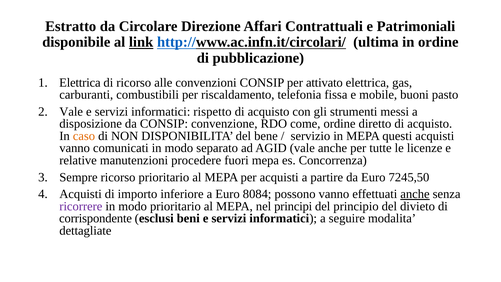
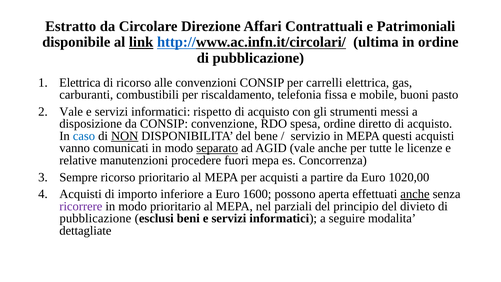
attivato: attivato -> carrelli (324, 82)
come: come -> spesa (305, 124)
caso colour: orange -> blue (84, 136)
NON underline: none -> present (125, 136)
separato underline: none -> present (217, 148)
7245,50: 7245,50 -> 1020,00 (409, 177)
8084: 8084 -> 1600 (257, 194)
possono vanno: vanno -> aperta (334, 194)
principi: principi -> parziali (293, 206)
corrispondente: corrispondente -> pubblicazione (95, 218)
